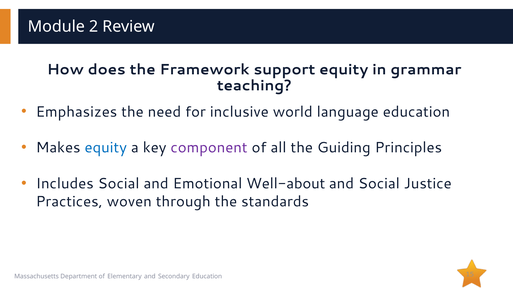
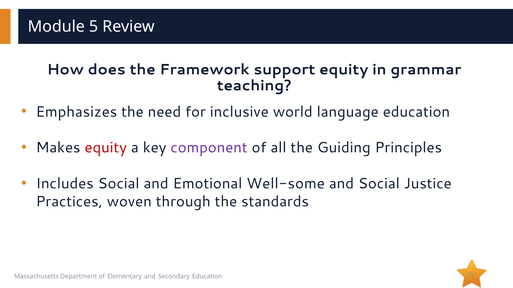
2: 2 -> 5 (94, 27)
equity colour: blue -> red (106, 148)
Well-about: Well-about -> Well-some (286, 184)
